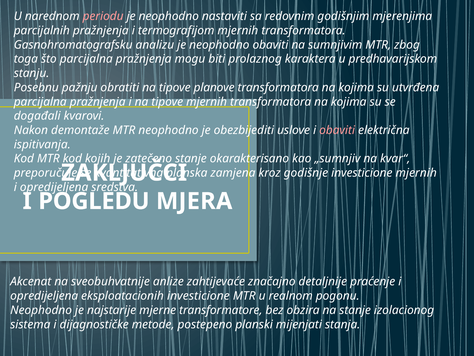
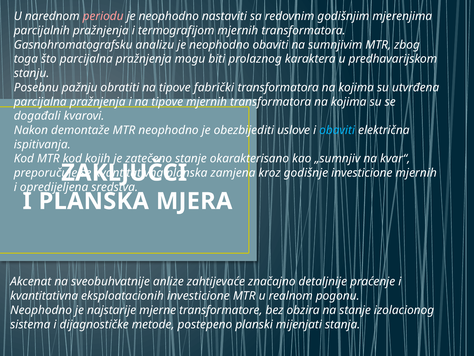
planove: planove -> fabrički (214, 87)
obaviti colour: pink -> light blue (337, 130)
I POGLEDU: POGLEDU -> PLANSKA (94, 201)
opredijeljena: opredijeljena -> kvantitativna (44, 296)
